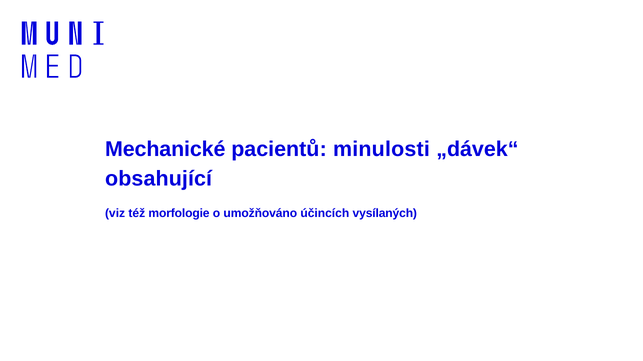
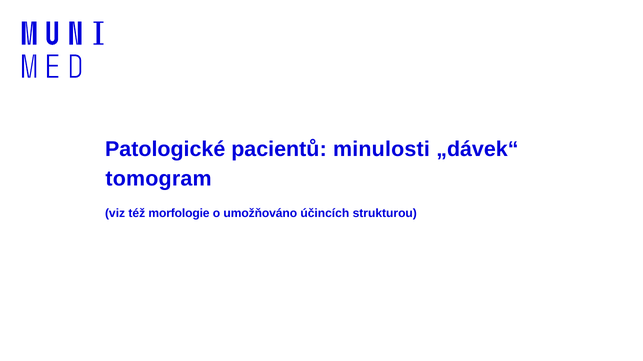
Mechanické: Mechanické -> Patologické (165, 150)
obsahující: obsahující -> tomogram (159, 179)
vysílaných: vysílaných -> strukturou (385, 213)
